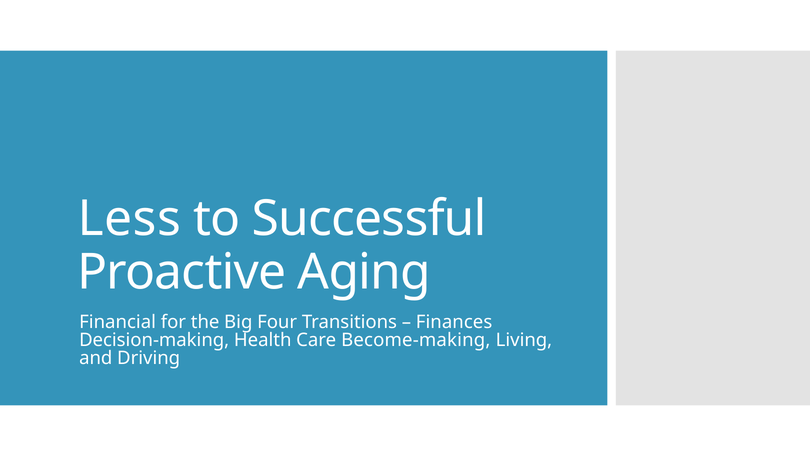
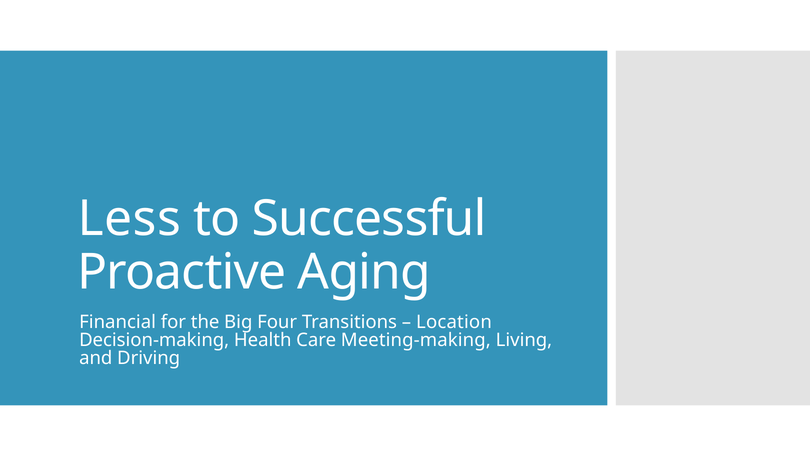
Finances: Finances -> Location (454, 322)
Become-making: Become-making -> Meeting-making (416, 340)
